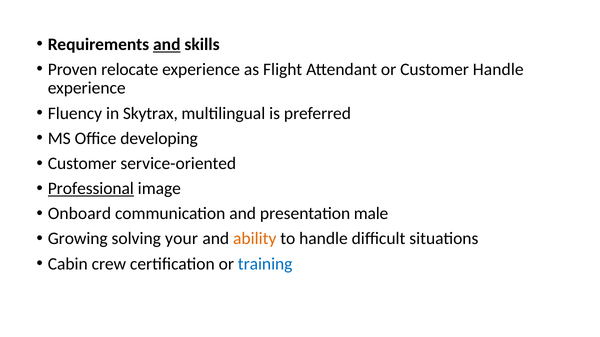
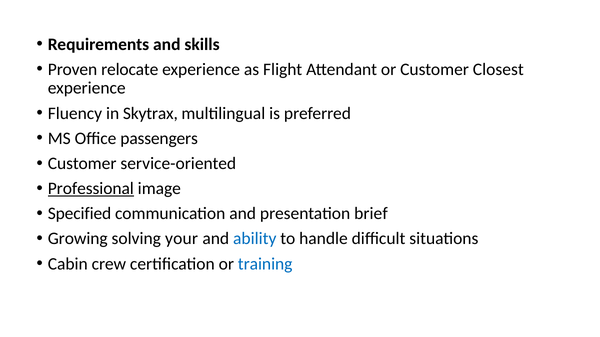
and underline: present -> none (167, 44)
Customer Handle: Handle -> Closest (498, 69)
developing: developing -> passengers (159, 139)
Onboard: Onboard -> Specified (80, 214)
male: male -> brief (371, 214)
ability colour: orange -> blue (255, 239)
